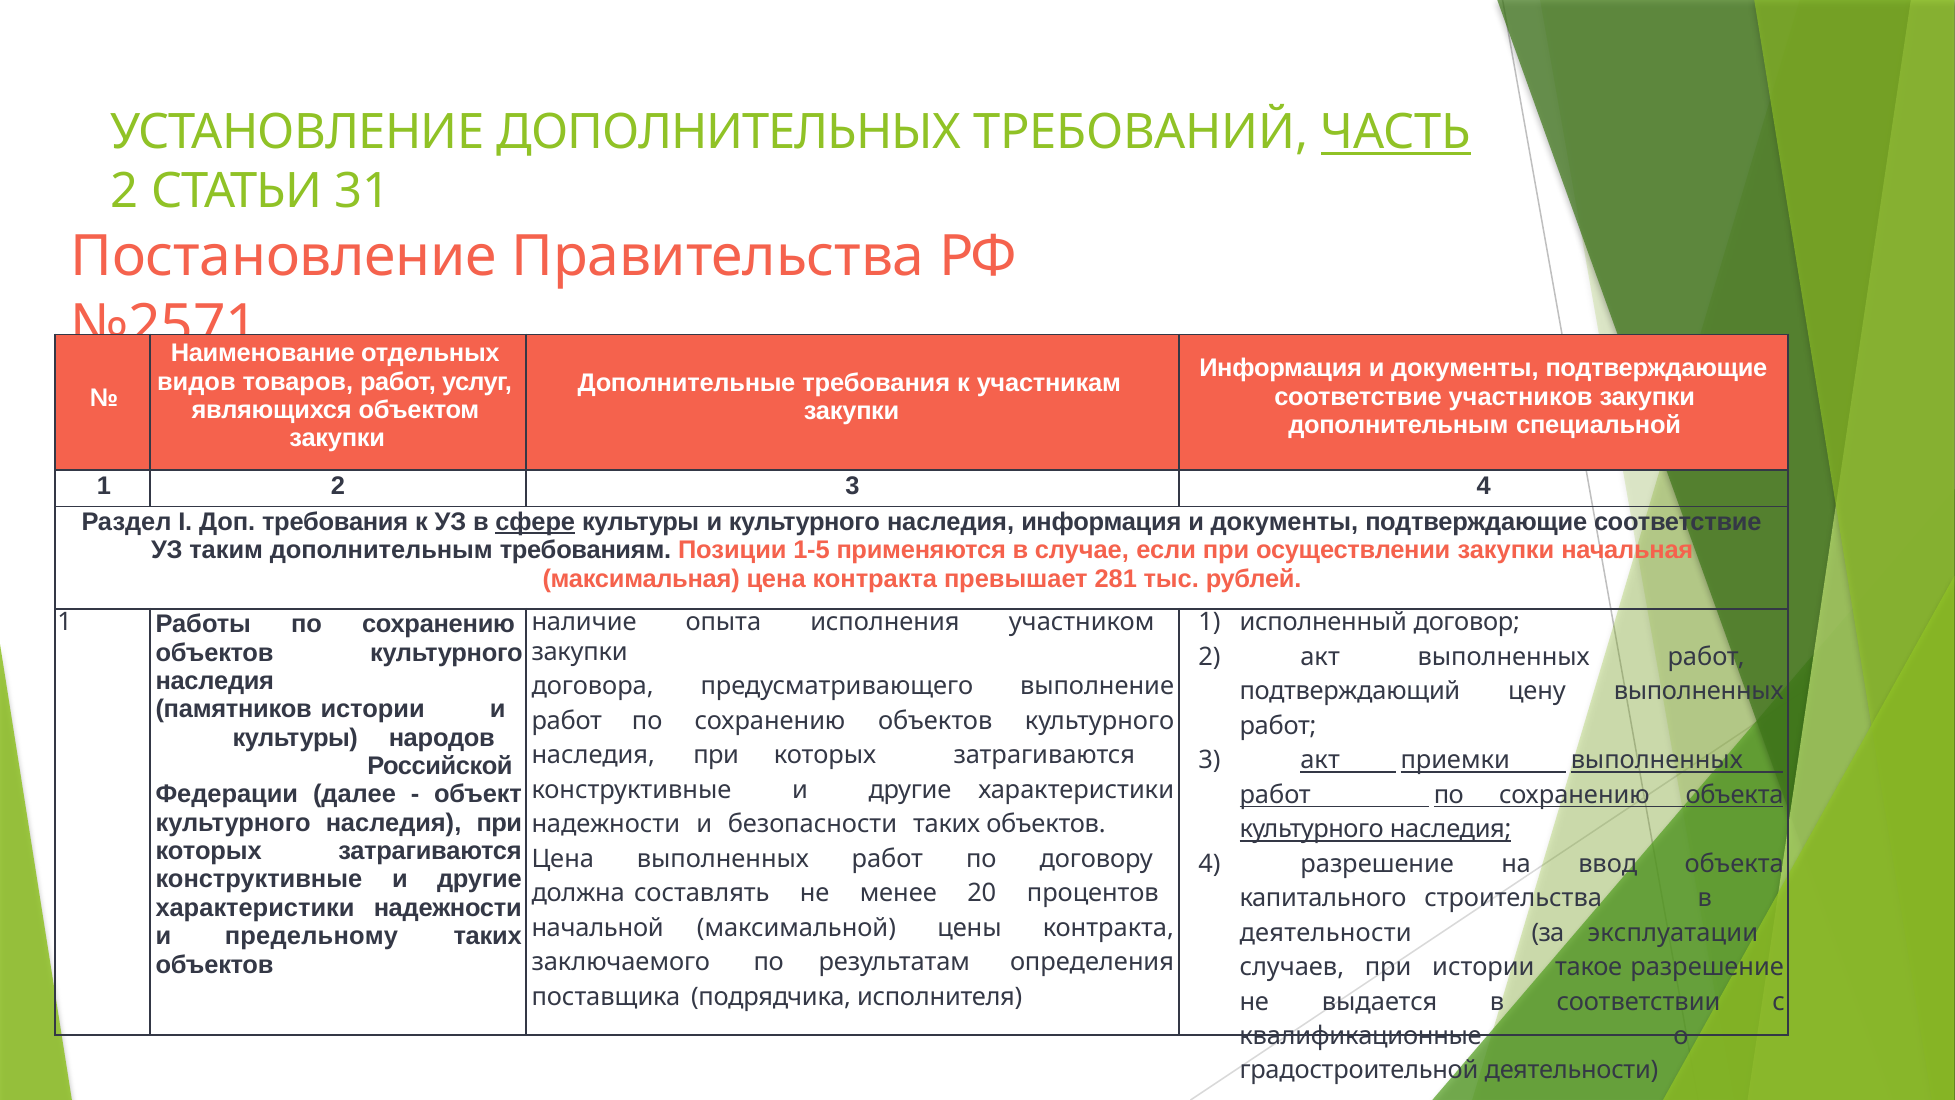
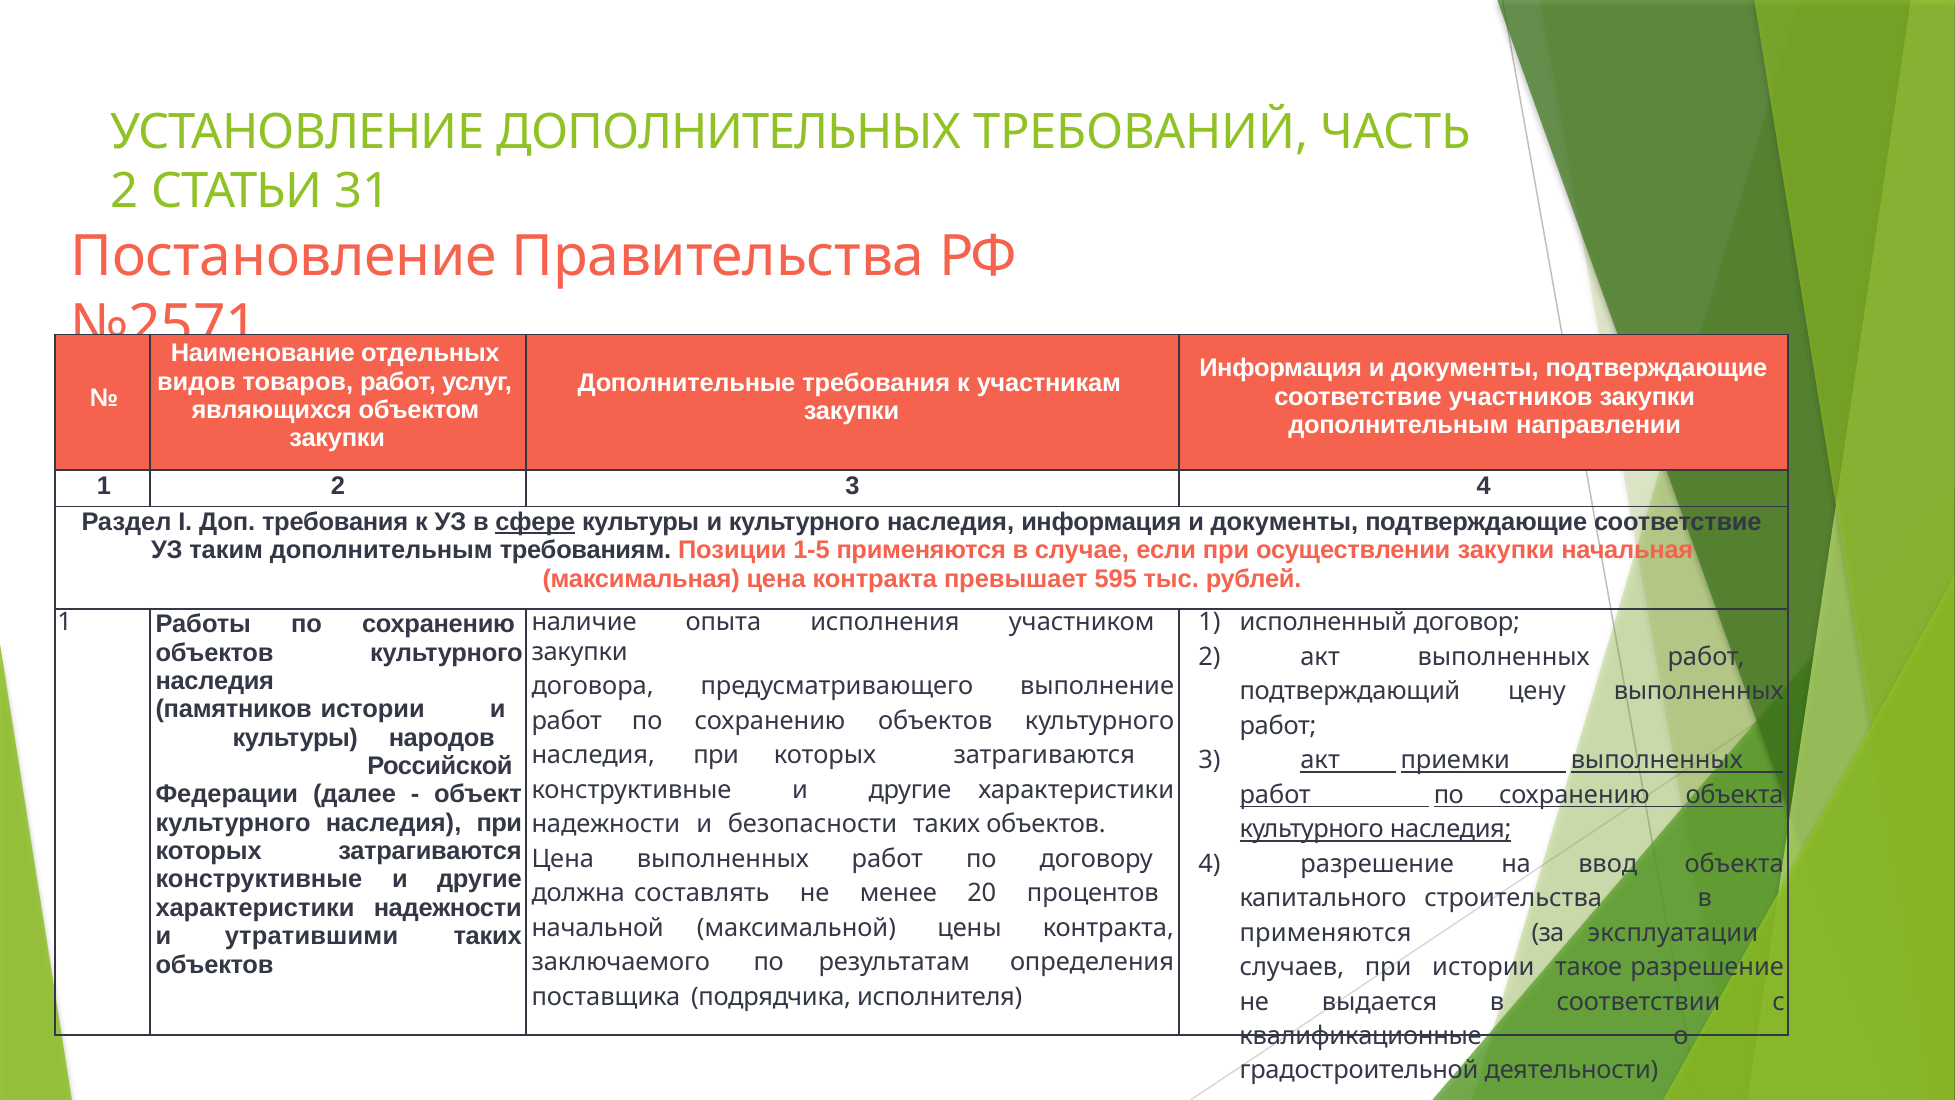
ЧАСТЬ underline: present -> none (1396, 133)
специальной: специальной -> направлении (1599, 425)
281: 281 -> 595 (1116, 578)
предельному: предельному -> утратившими (311, 936)
деятельности: деятельности -> применяются (1326, 932)
